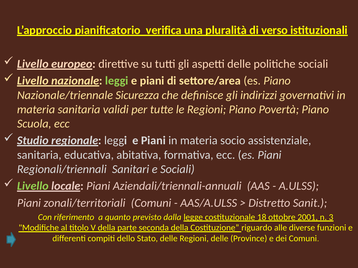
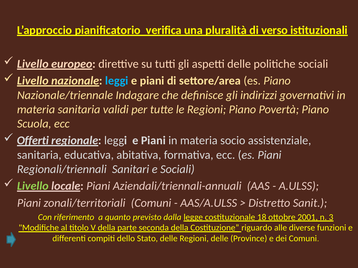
leggi colour: light green -> light blue (117, 81)
Sicurezza: Sicurezza -> Indagare (137, 95)
Studio: Studio -> Offerti (33, 141)
